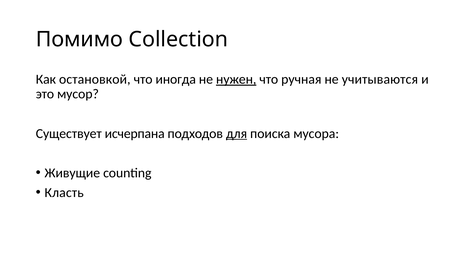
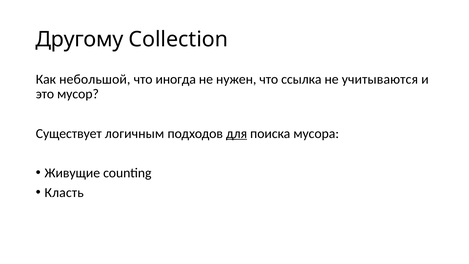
Помимо: Помимо -> Другому (79, 39)
остановкой: остановкой -> небольшой (95, 79)
нужен underline: present -> none (236, 79)
ручная: ручная -> ссылка (301, 79)
исчерпана: исчерпана -> логичным (135, 133)
